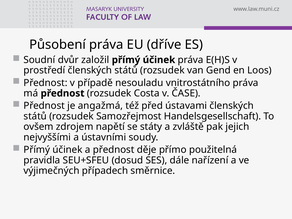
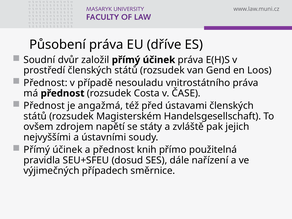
Samozřejmost: Samozřejmost -> Magisterském (129, 116)
děje: děje -> knih (147, 150)
